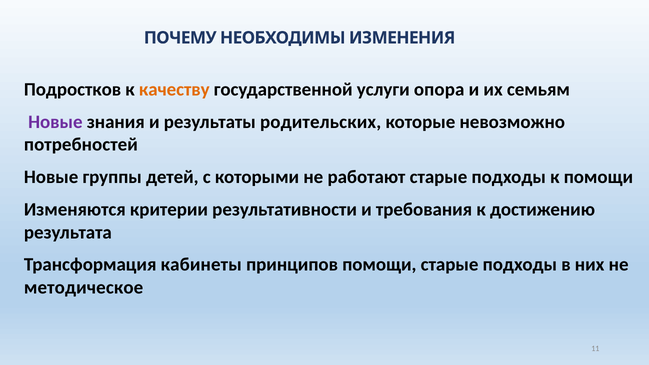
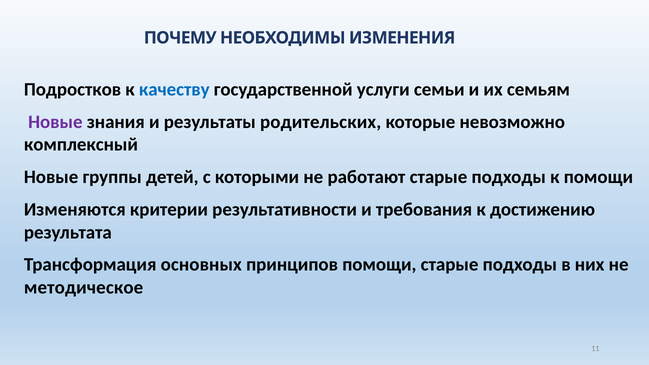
качеству colour: orange -> blue (174, 89)
опора: опора -> семьи (439, 89)
потребностей: потребностей -> комплексный (81, 145)
кабинеты: кабинеты -> основных (201, 265)
